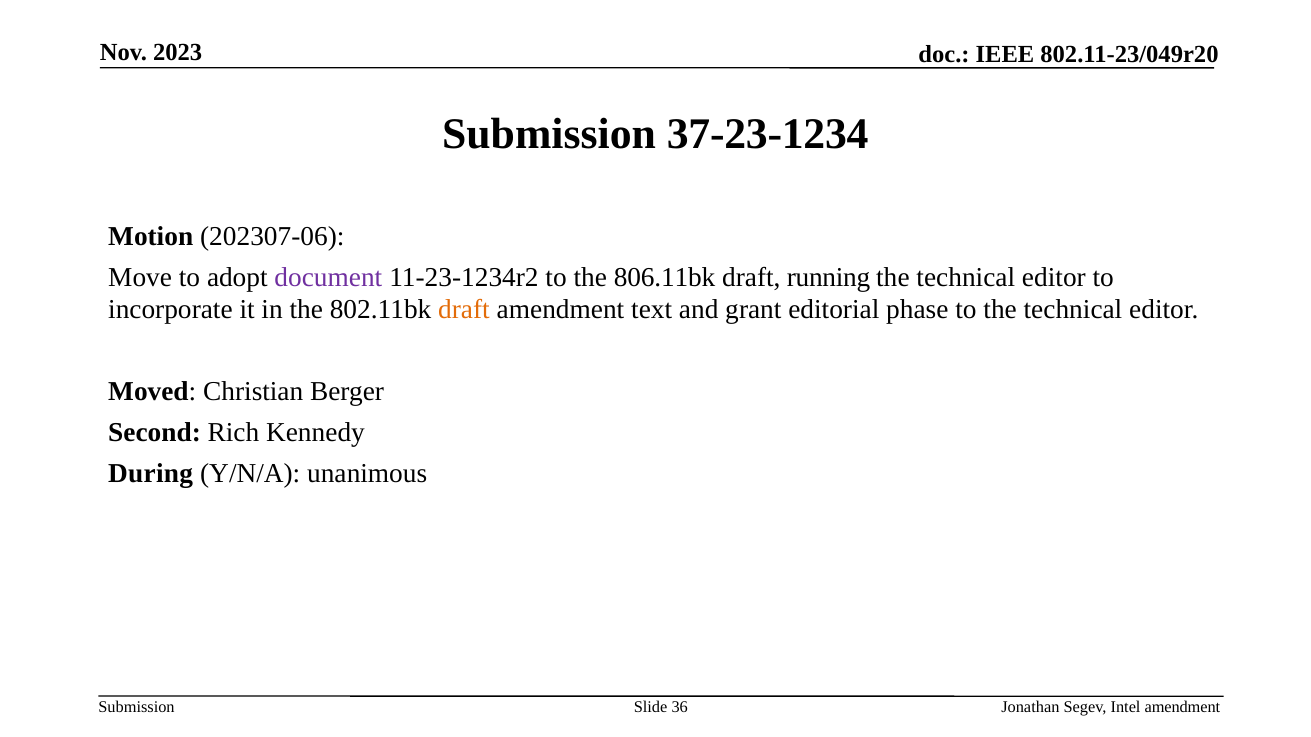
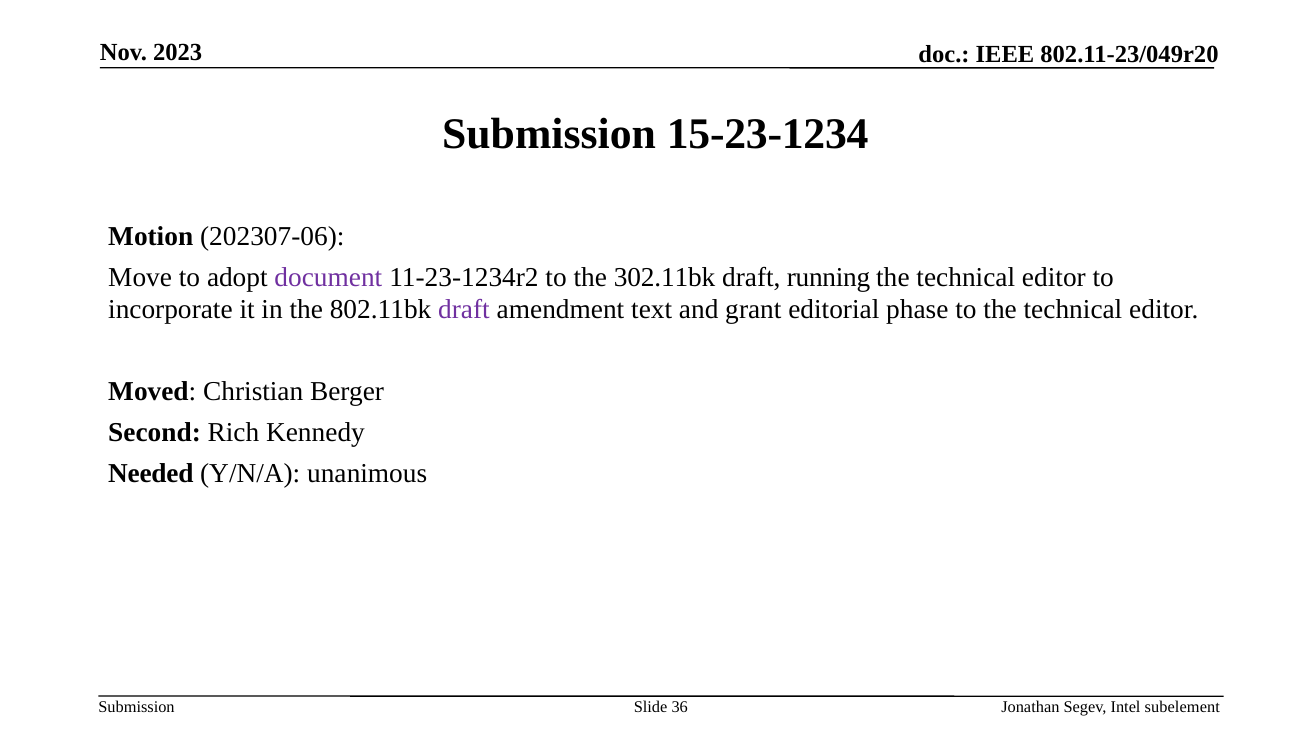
37-23-1234: 37-23-1234 -> 15-23-1234 (768, 134)
806.11bk: 806.11bk -> 302.11bk (665, 277)
draft colour: orange -> purple (464, 310)
During: During -> Needed (151, 474)
Intel amendment: amendment -> subelement (1182, 707)
